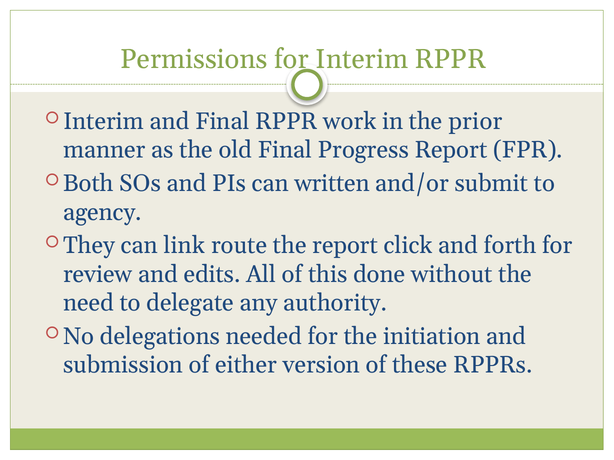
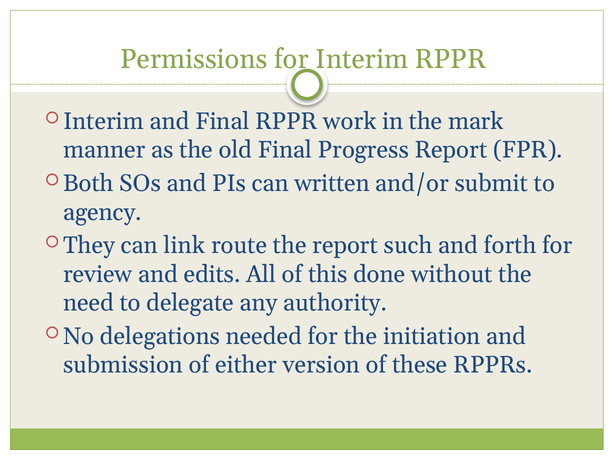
prior: prior -> mark (476, 122)
click: click -> such (408, 246)
